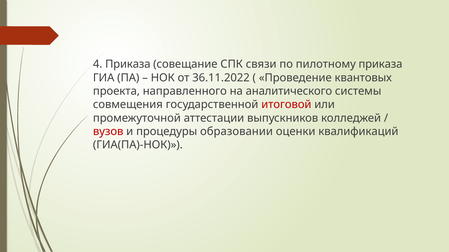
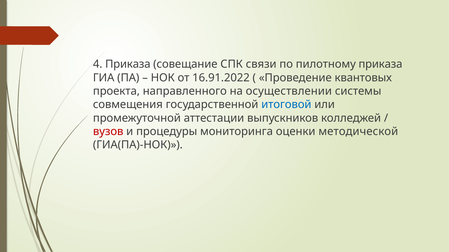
36.11.2022: 36.11.2022 -> 16.91.2022 (221, 78)
аналитического: аналитического -> осуществлении (289, 91)
итоговой colour: red -> blue (286, 105)
образовании: образовании -> мониторинга (237, 132)
квалификаций: квалификаций -> методической (358, 132)
